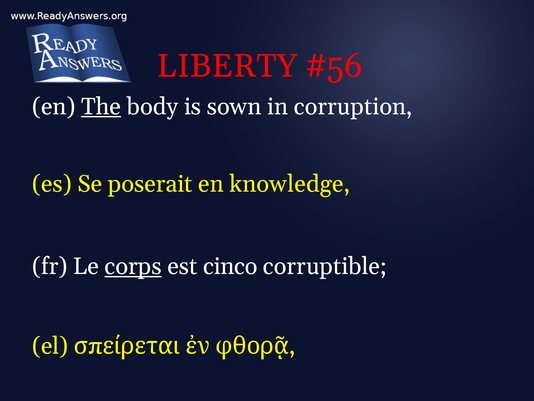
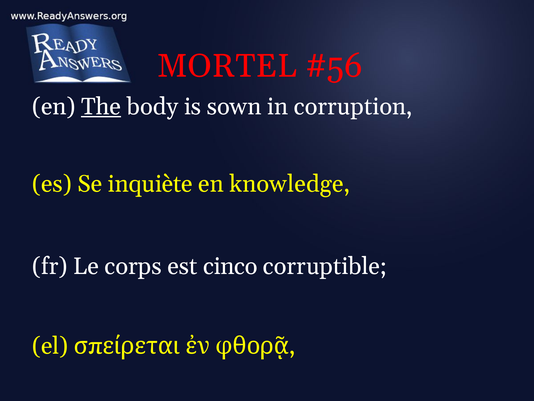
LIBERTY: LIBERTY -> MORTEL (227, 66)
poserait: poserait -> inquiète (150, 184)
corps underline: present -> none (133, 266)
